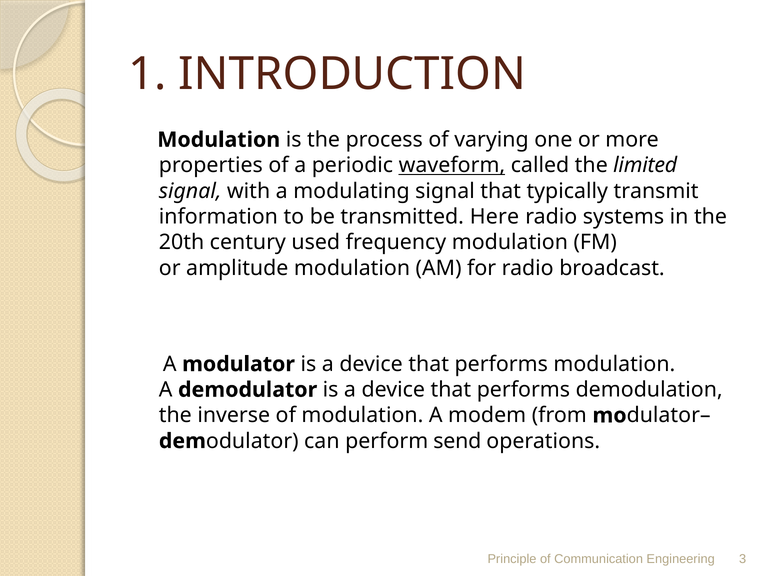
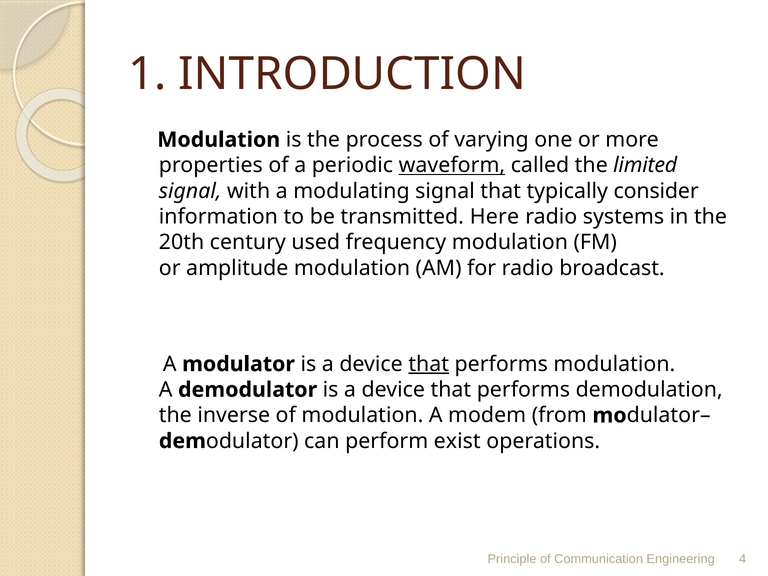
transmit: transmit -> consider (656, 191)
that underline: none -> present (429, 364)
send: send -> exist (457, 441)
3: 3 -> 4 (743, 559)
